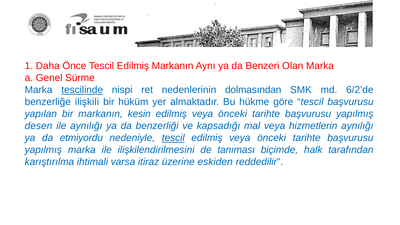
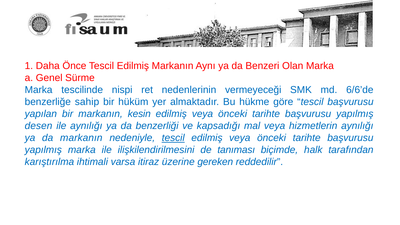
tescilinde underline: present -> none (82, 90)
dolmasından: dolmasından -> vermeyeceği (253, 90)
6/2’de: 6/2’de -> 6/6’de (360, 90)
ilişkili: ilişkili -> sahip (87, 102)
da etmiyordu: etmiyordu -> markanın (81, 138)
eskiden: eskiden -> gereken (215, 162)
